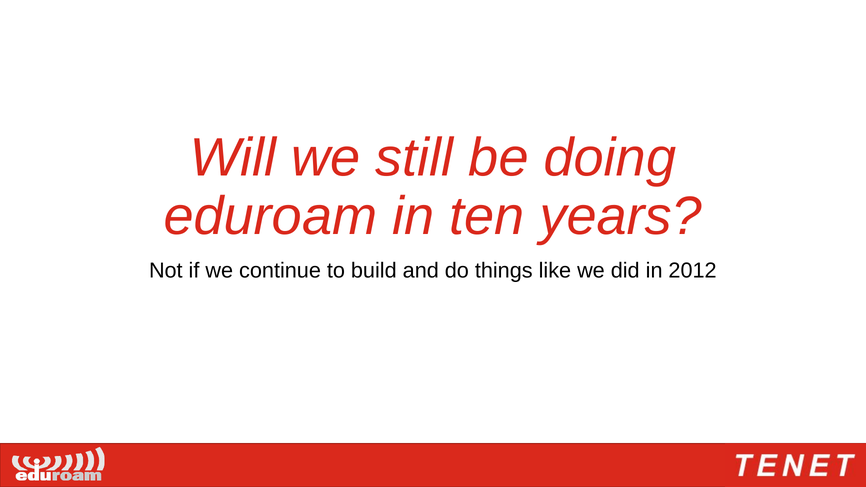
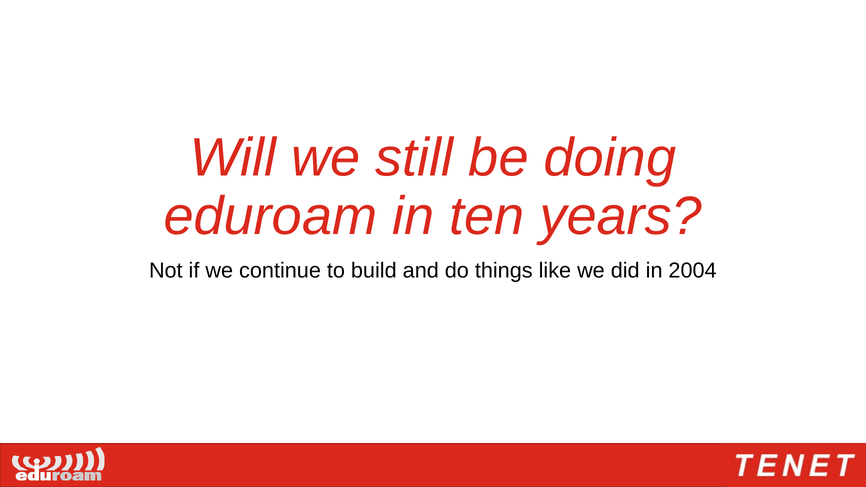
2012: 2012 -> 2004 (693, 271)
